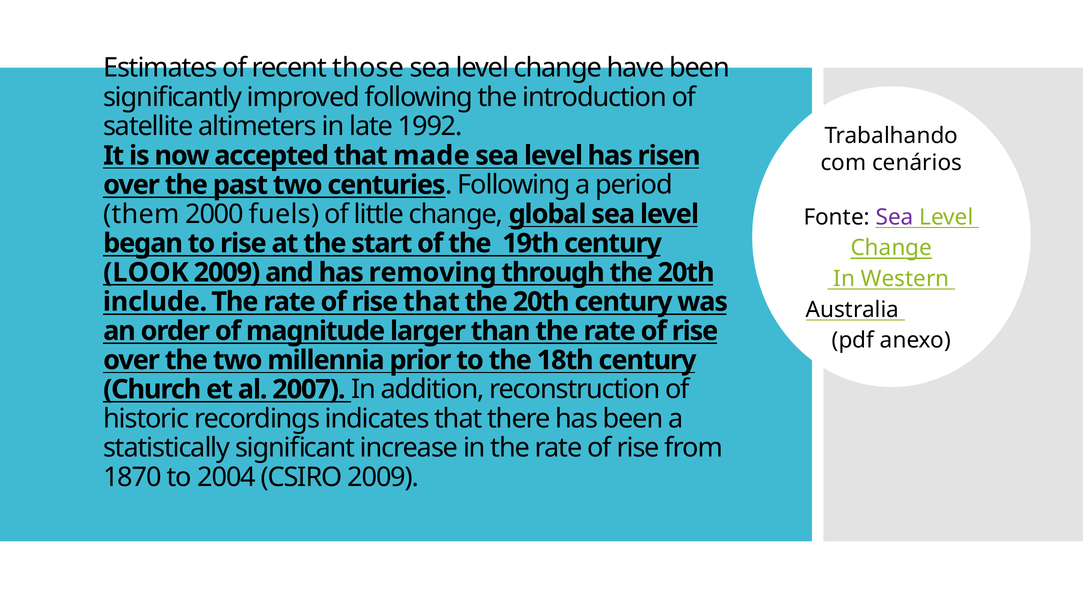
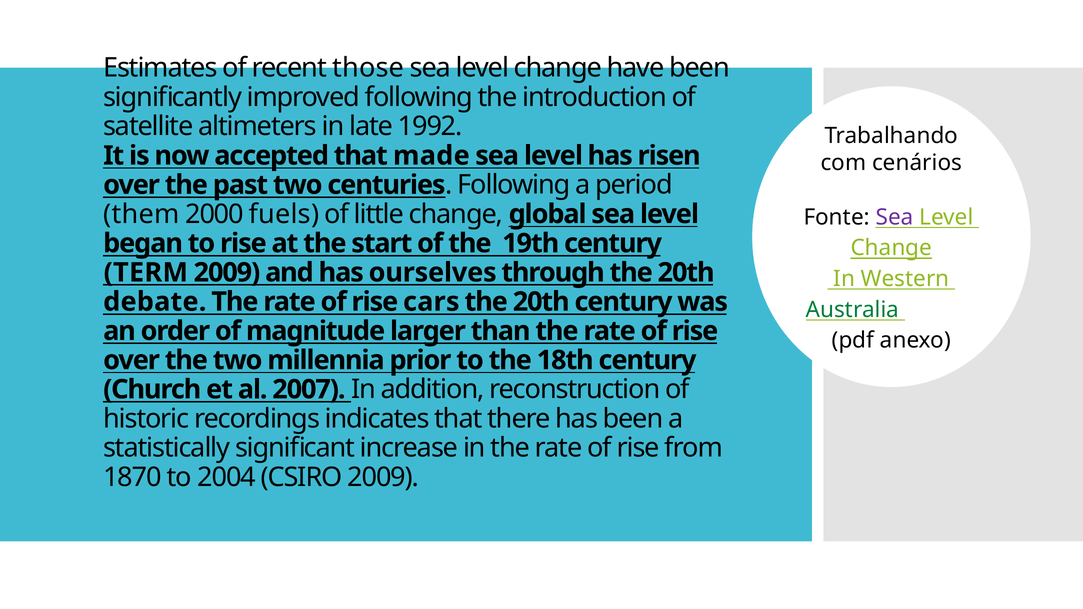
LOOK: LOOK -> TERM (146, 273)
removing: removing -> ourselves (433, 273)
include: include -> debate (155, 302)
rise that: that -> cars (431, 302)
Australia colour: black -> green (853, 310)
